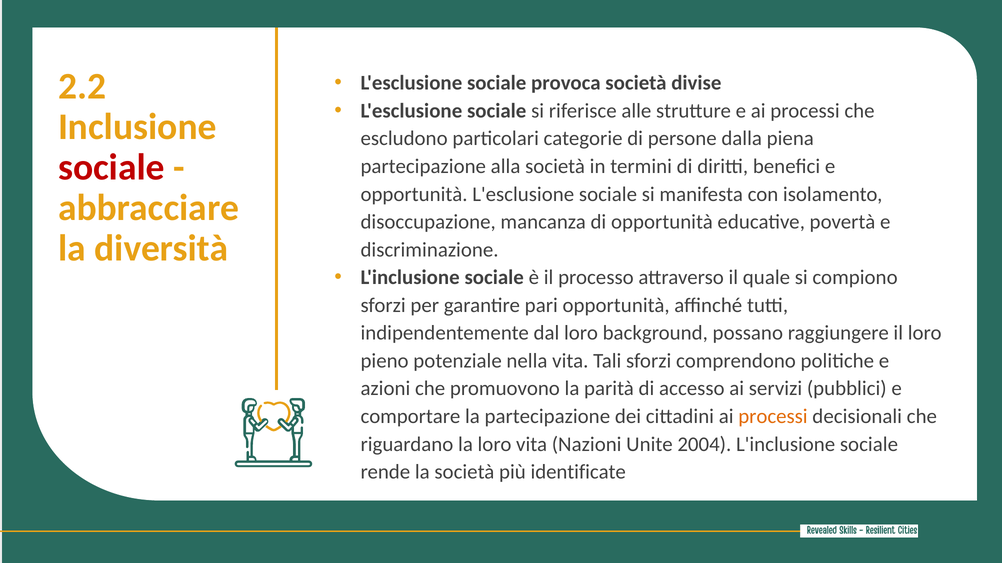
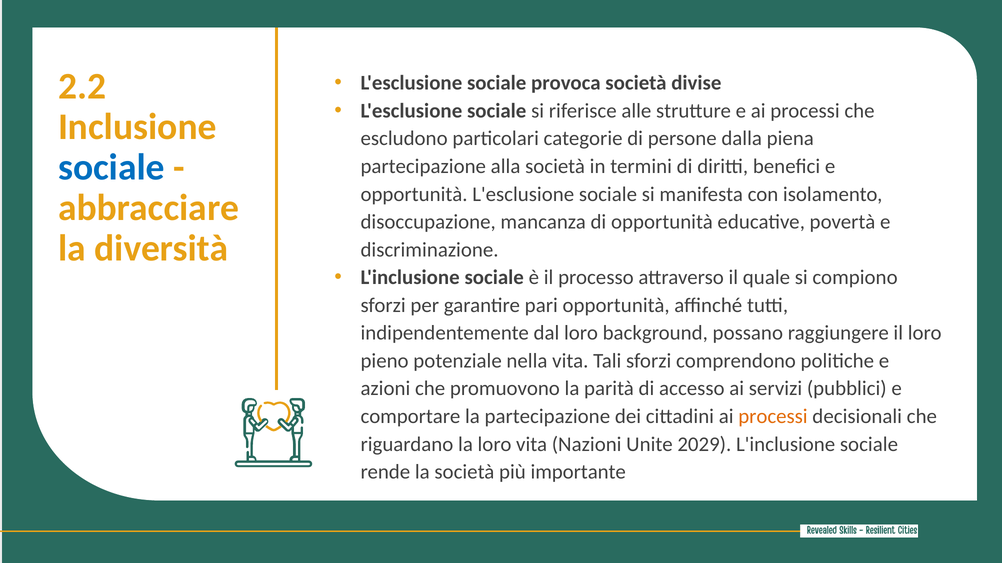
sociale colour: red -> blue (111, 168)
2004: 2004 -> 2029 (704, 445)
identificate: identificate -> importante (578, 472)
